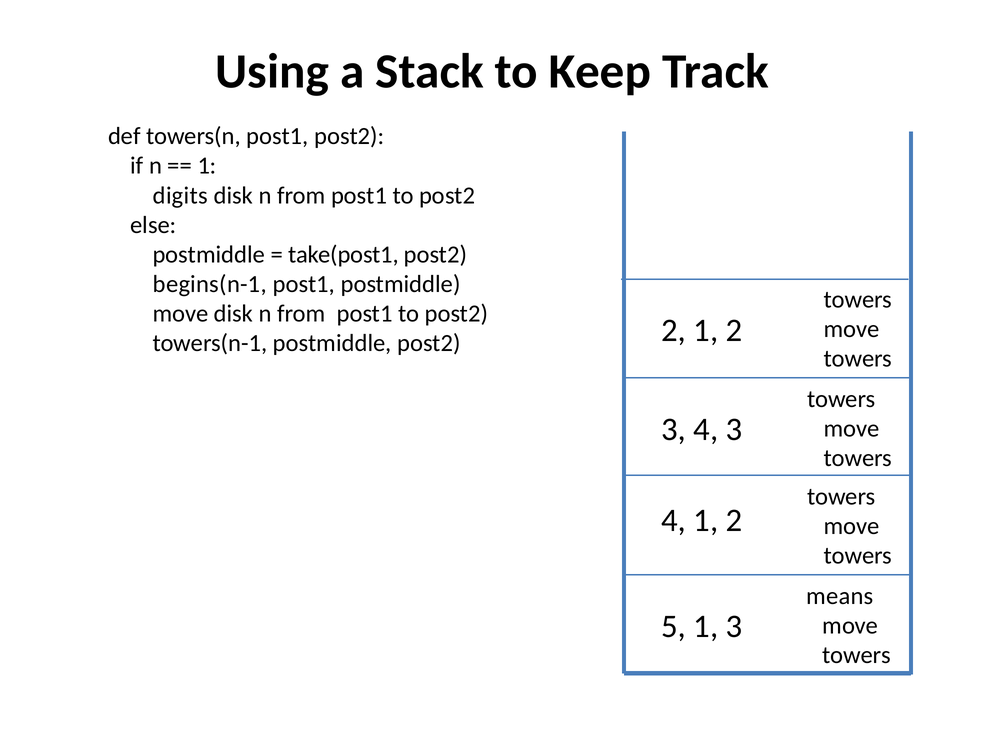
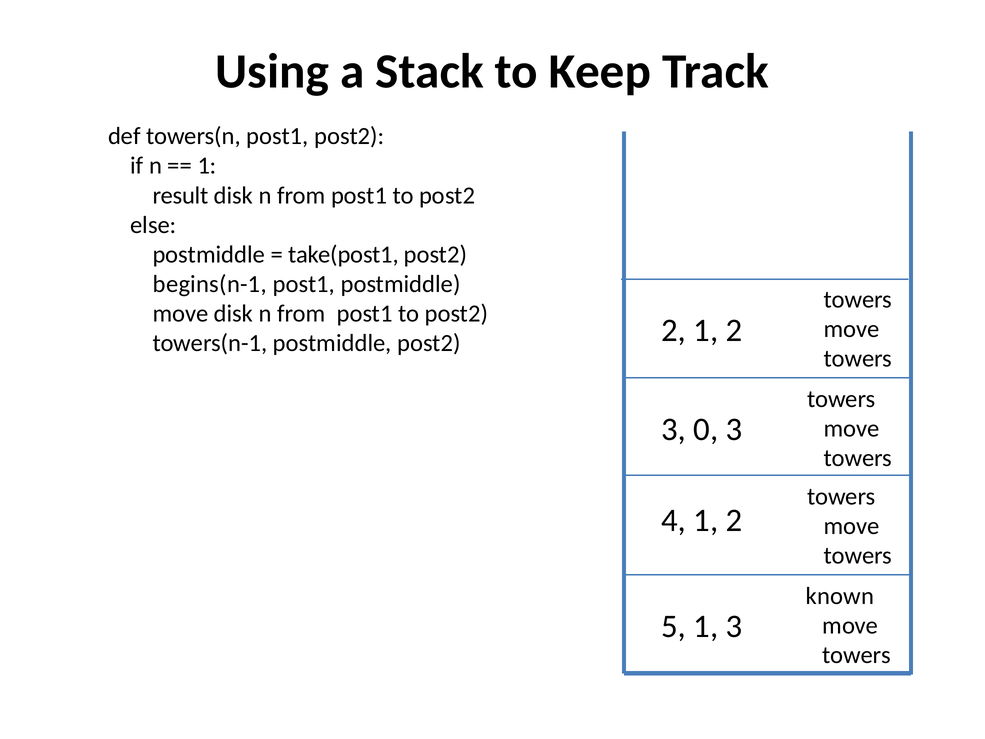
digits: digits -> result (181, 195)
3 4: 4 -> 0 (706, 429)
means: means -> known (840, 596)
